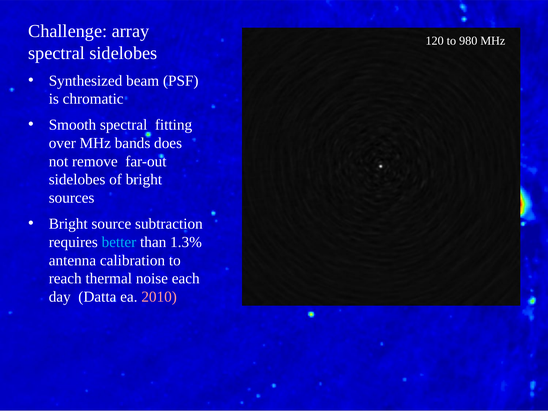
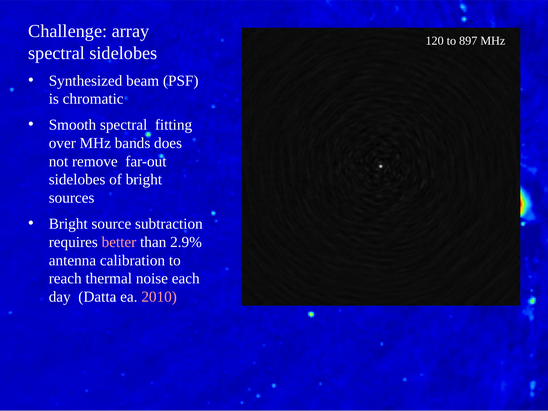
980: 980 -> 897 (468, 41)
better colour: light blue -> pink (119, 242)
1.3%: 1.3% -> 2.9% (186, 242)
